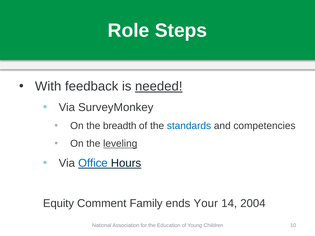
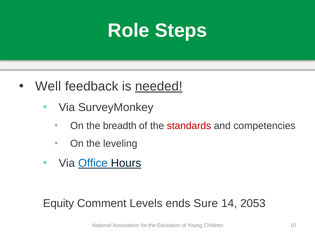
With: With -> Well (48, 86)
standards colour: blue -> red (189, 126)
leveling underline: present -> none (120, 144)
Family: Family -> Levels (146, 204)
Your: Your -> Sure (206, 204)
2004: 2004 -> 2053 (253, 204)
